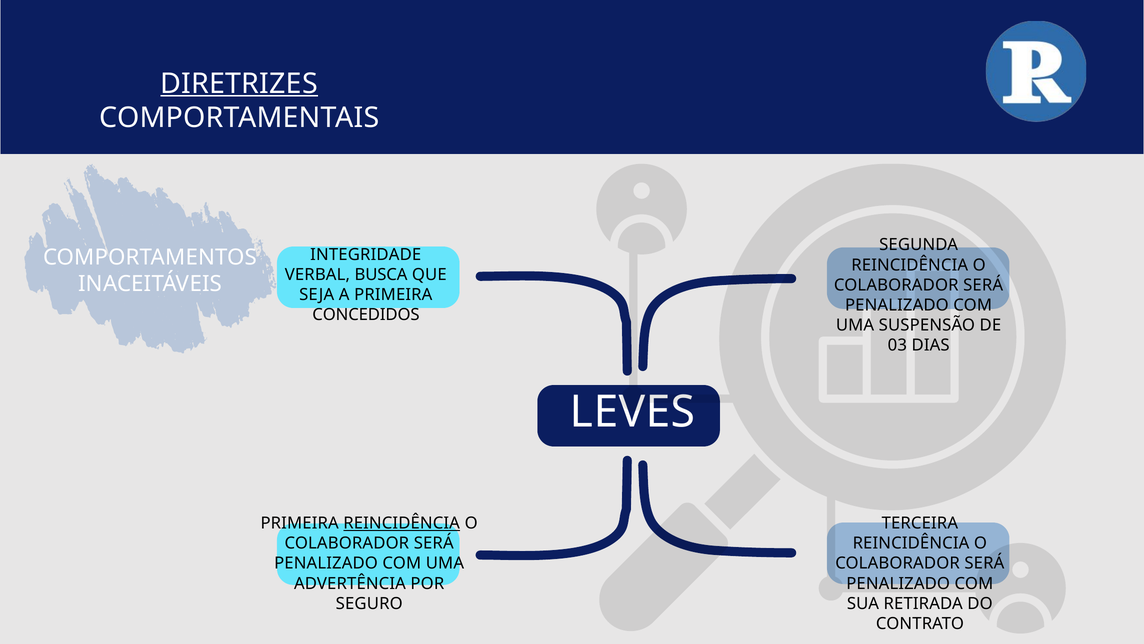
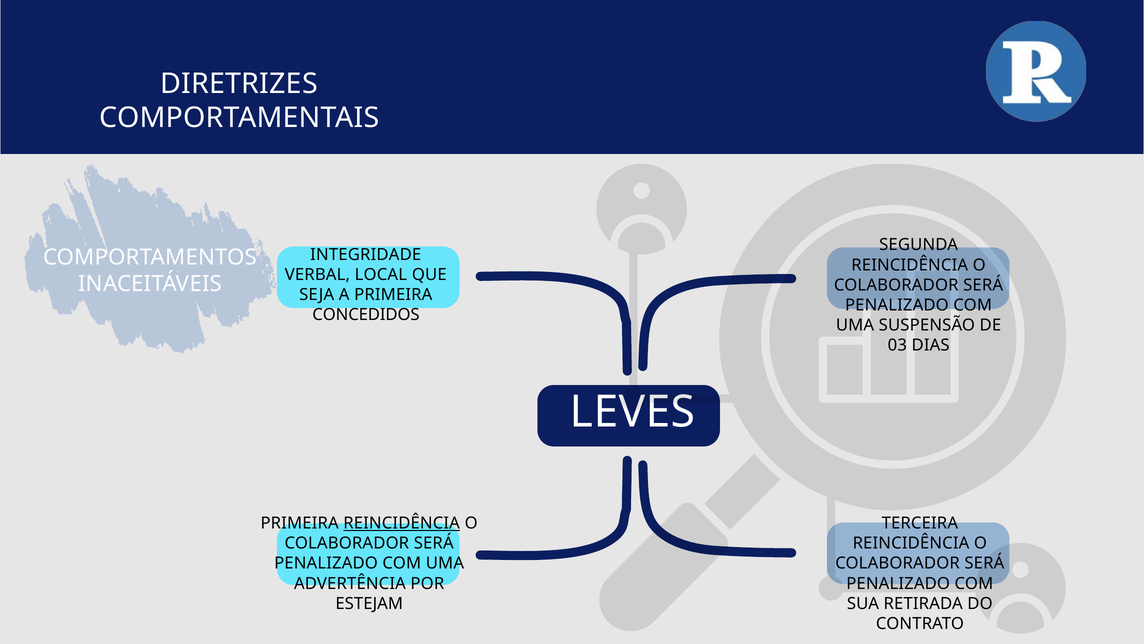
DIRETRIZES underline: present -> none (239, 84)
BUSCA: BUSCA -> LOCAL (381, 275)
SEGURO: SEGURO -> ESTEJAM (369, 603)
